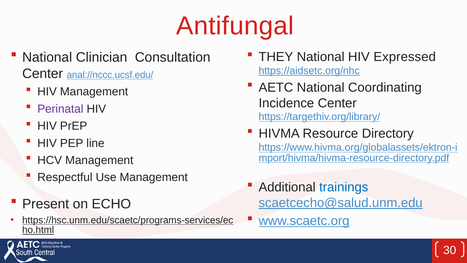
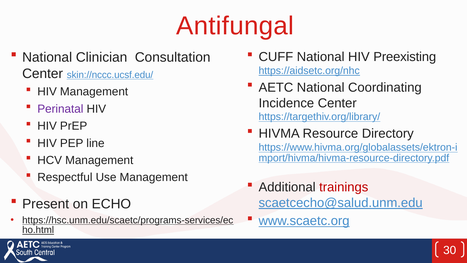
THEY: THEY -> CUFF (276, 57)
Expressed: Expressed -> Preexisting (405, 57)
anal://nccc.ucsf.edu/: anal://nccc.ucsf.edu/ -> skin://nccc.ucsf.edu/ (110, 75)
trainings colour: blue -> red (344, 187)
